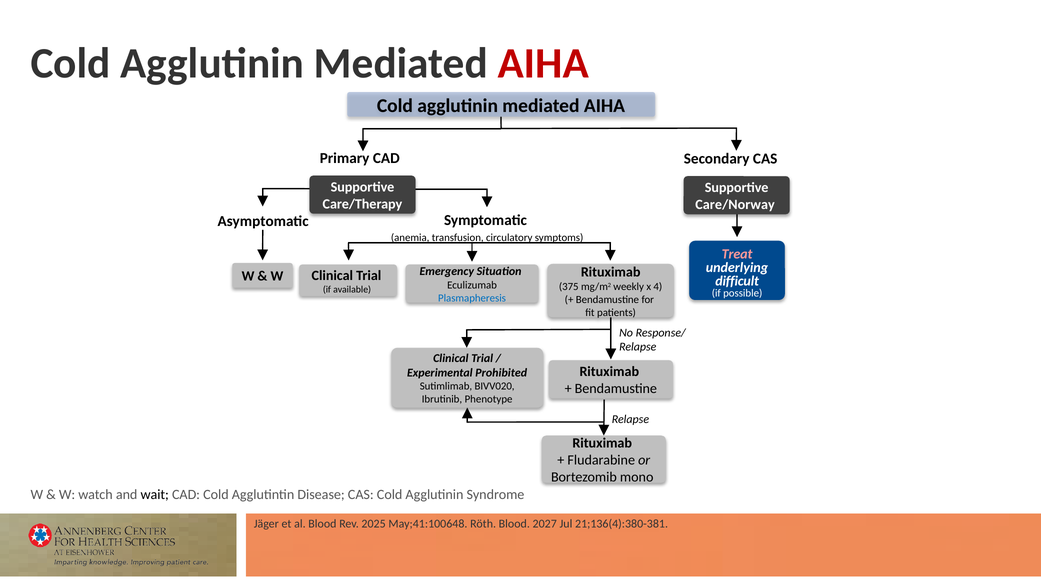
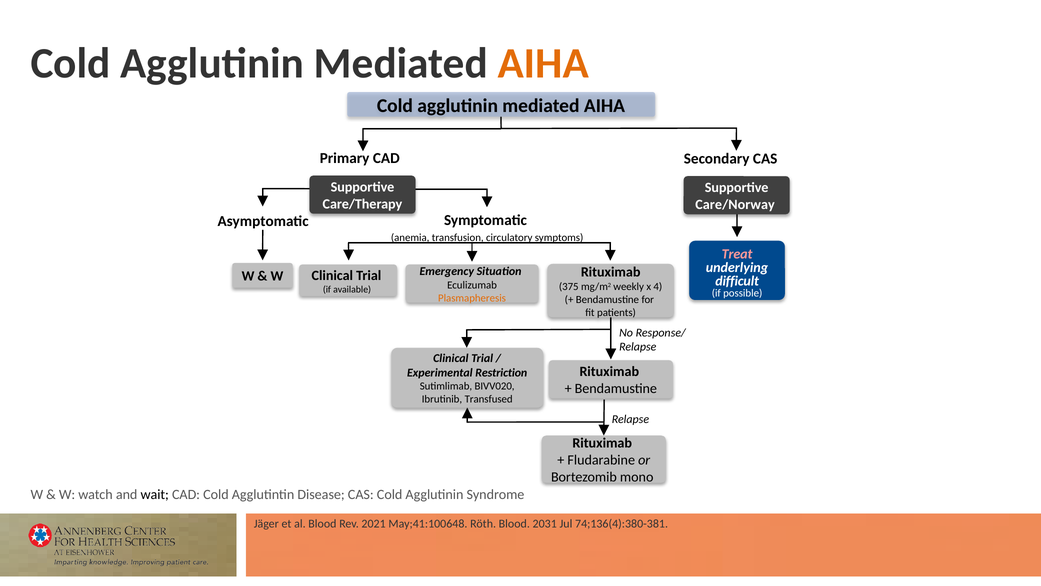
AIHA colour: red -> orange (543, 63)
Plasmapheresis colour: blue -> orange (472, 298)
Prohibited: Prohibited -> Restriction (501, 372)
Phenotype: Phenotype -> Transfused (489, 399)
2025: 2025 -> 2021 (374, 523)
2027: 2027 -> 2031 (545, 523)
21;136(4):380-381: 21;136(4):380-381 -> 74;136(4):380-381 (622, 523)
